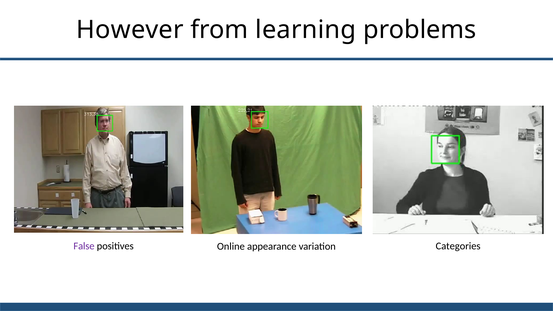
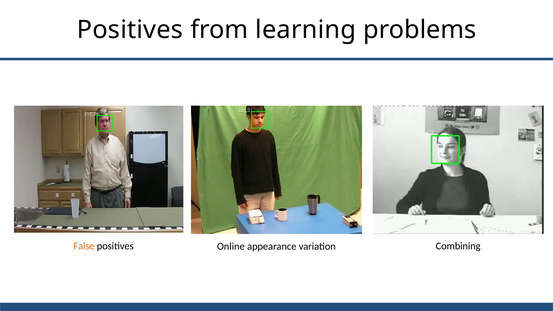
However: However -> Positives (130, 30)
False colour: purple -> orange (84, 246)
Categories: Categories -> Combining (458, 246)
